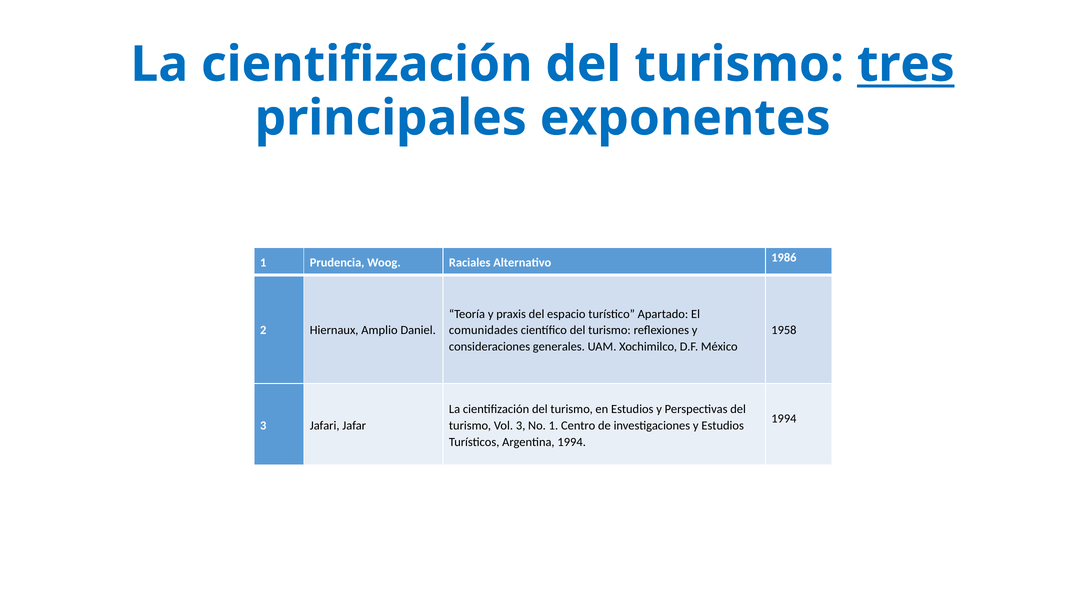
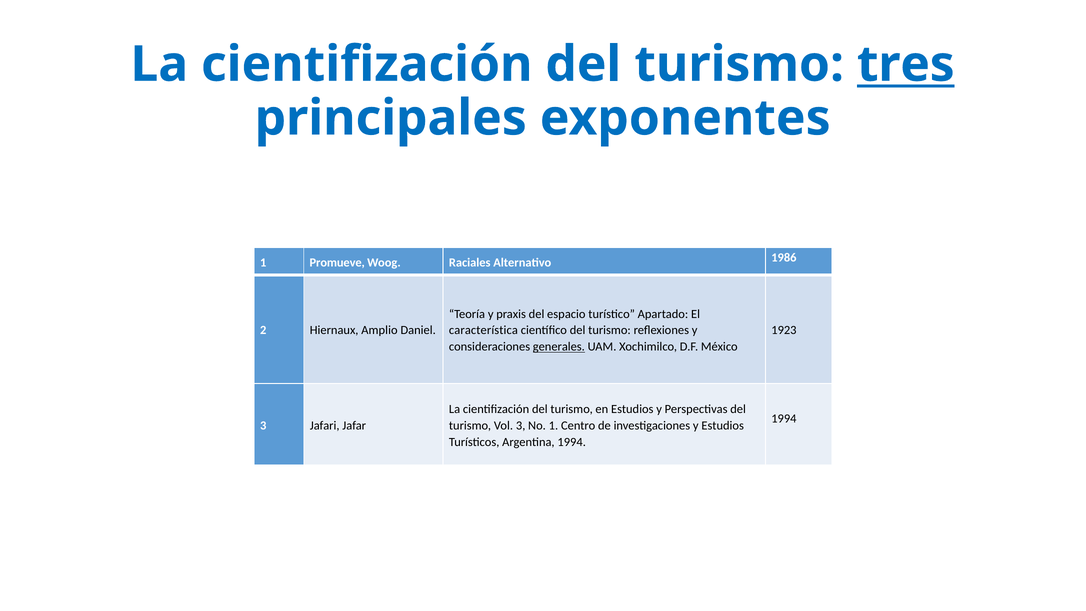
Prudencia: Prudencia -> Promueve (337, 262)
comunidades: comunidades -> característica (483, 330)
1958: 1958 -> 1923 (784, 330)
generales underline: none -> present (559, 347)
